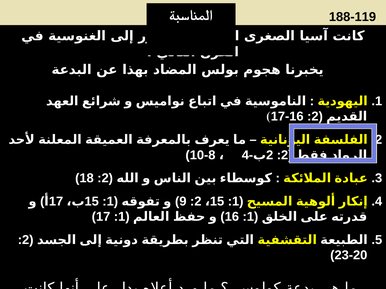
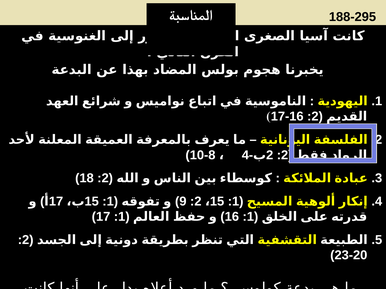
188-119: 188-119 -> 188-295 (352, 17)
